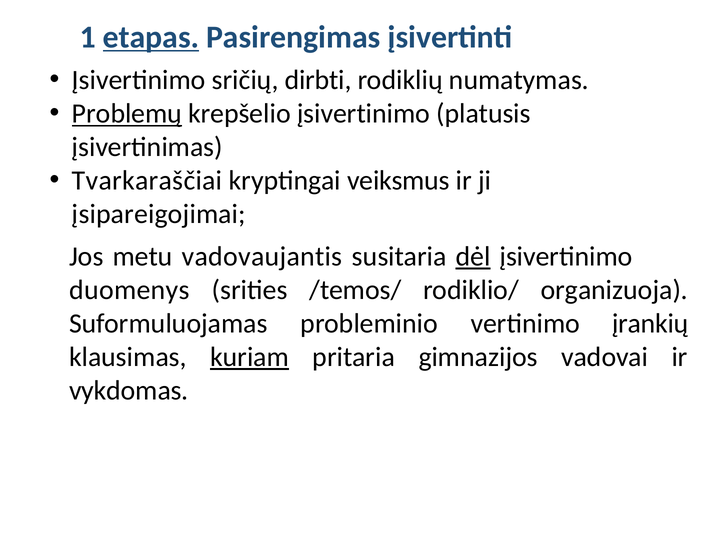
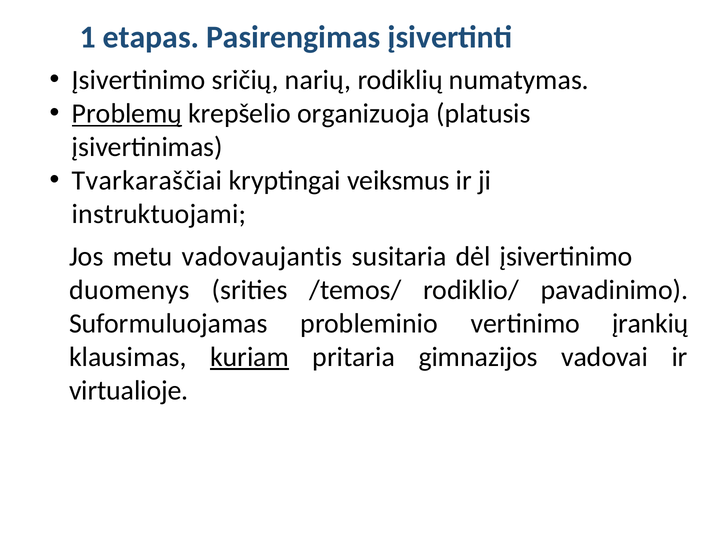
etapas underline: present -> none (151, 37)
dirbti: dirbti -> narių (318, 80)
krepšelio įsivertinimo: įsivertinimo -> organizuoja (363, 114)
įsipareigojimai: įsipareigojimai -> instruktuojami (159, 214)
dėl underline: present -> none (473, 256)
organizuoja: organizuoja -> pavadinimo (614, 290)
vykdomas: vykdomas -> virtualioje (129, 390)
